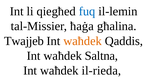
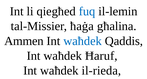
Twajjeb: Twajjeb -> Ammen (24, 41)
waħdek colour: orange -> blue (83, 41)
Saltna: Saltna -> Ħaruf (101, 56)
